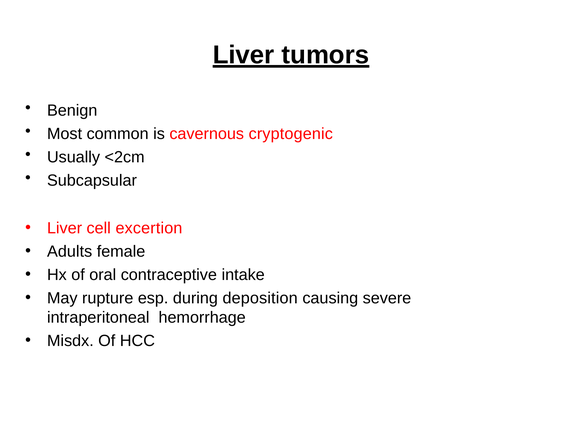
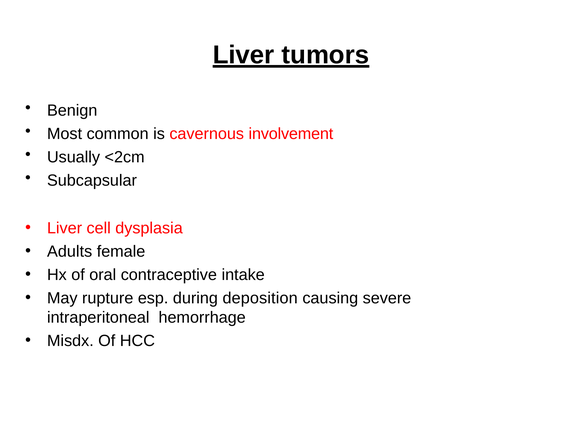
cryptogenic: cryptogenic -> involvement (291, 134)
excertion: excertion -> dysplasia (149, 228)
